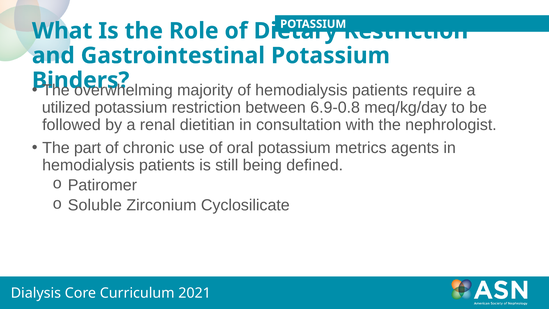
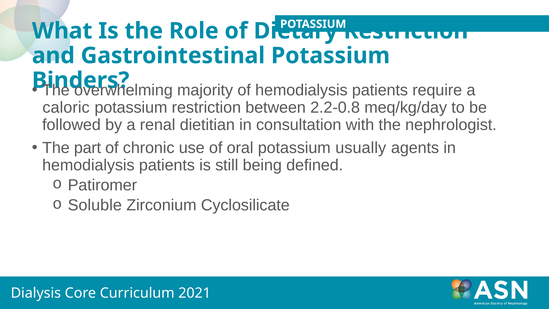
utilized: utilized -> caloric (66, 107)
6.9-0.8: 6.9-0.8 -> 2.2-0.8 (335, 107)
metrics: metrics -> usually (361, 148)
